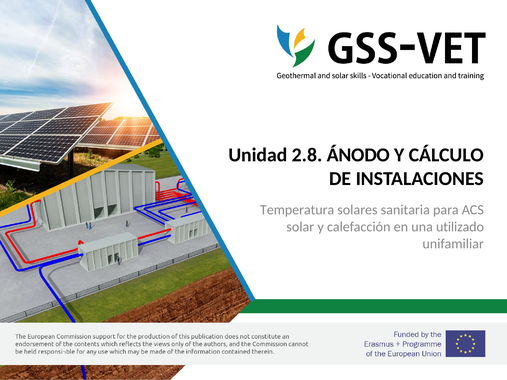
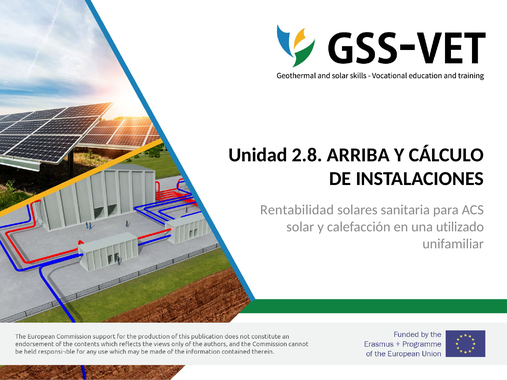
ÁNODO: ÁNODO -> ARRIBA (358, 155)
Temperatura: Temperatura -> Rentabilidad (297, 210)
